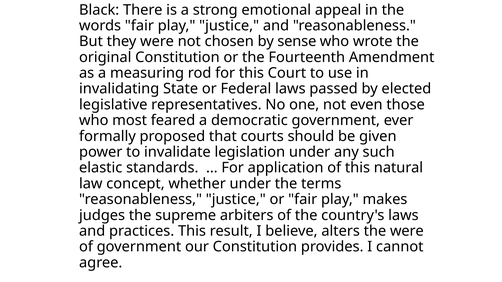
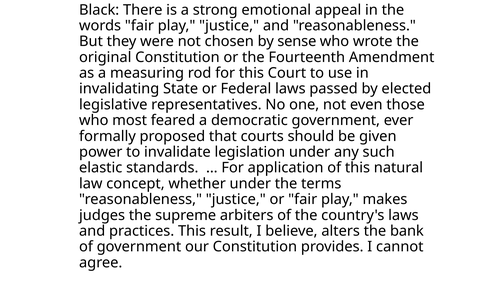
the were: were -> bank (407, 231)
